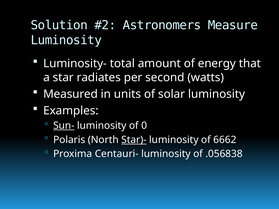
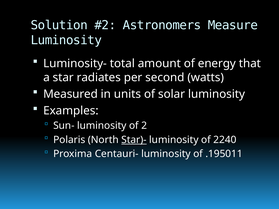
Sun- underline: present -> none (64, 126)
0: 0 -> 2 (144, 126)
6662: 6662 -> 2240 (225, 140)
.056838: .056838 -> .195011 (224, 154)
